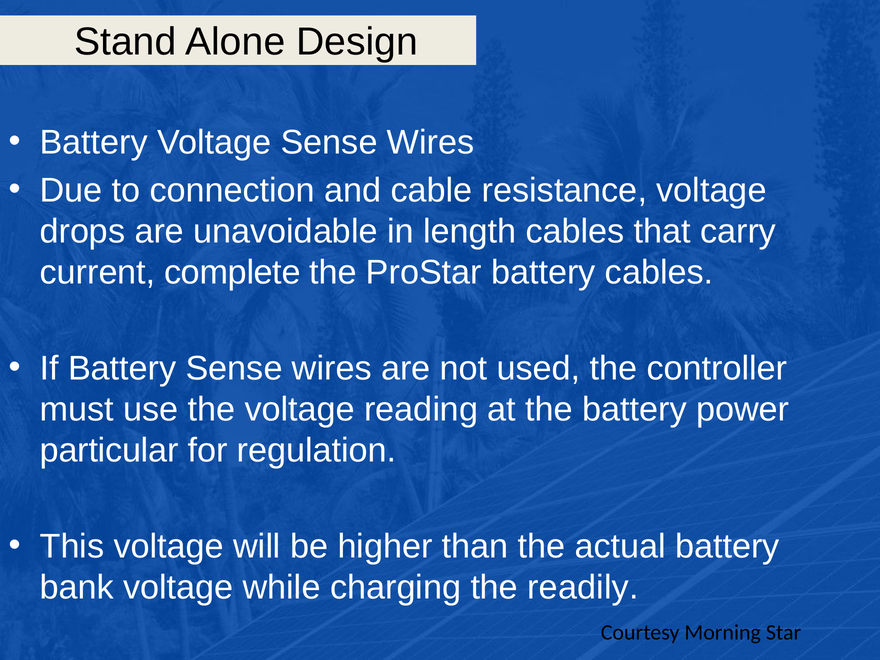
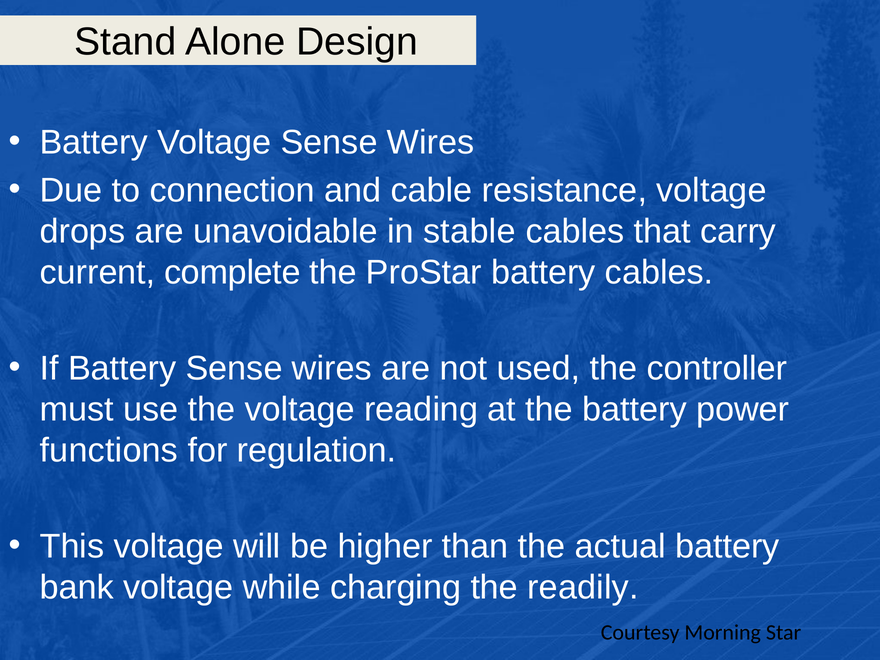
length: length -> stable (469, 231)
particular: particular -> functions (109, 451)
